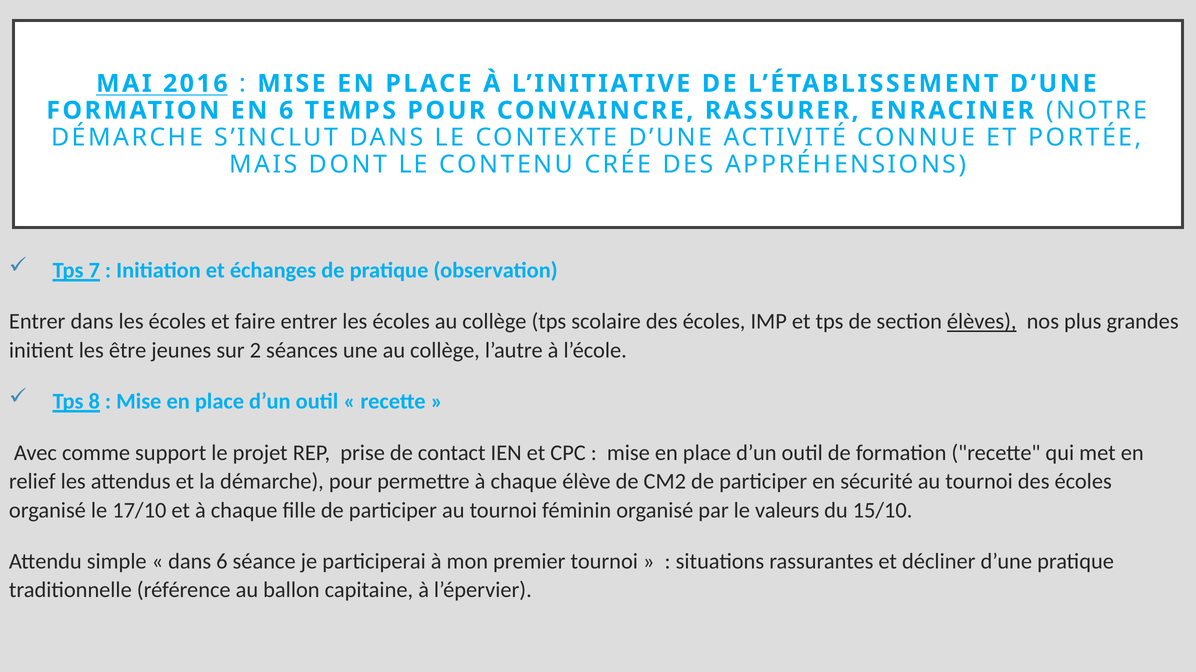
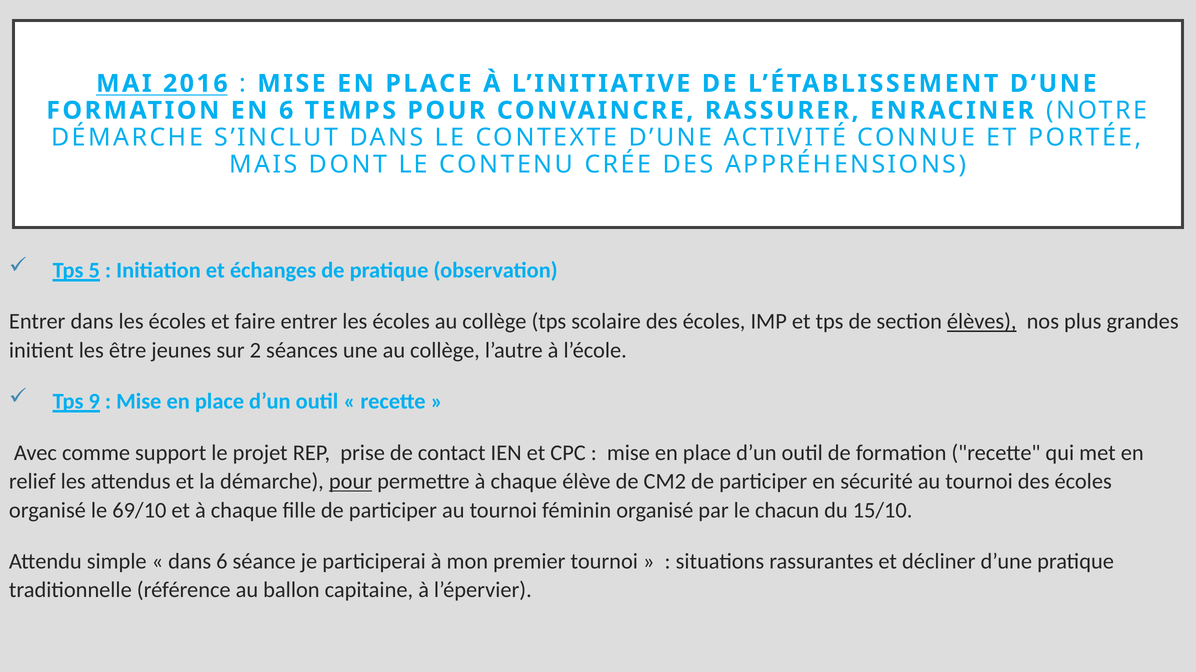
7: 7 -> 5 (94, 271)
8: 8 -> 9 (94, 402)
pour underline: none -> present (351, 482)
17/10: 17/10 -> 69/10 (139, 511)
valeurs: valeurs -> chacun (787, 511)
